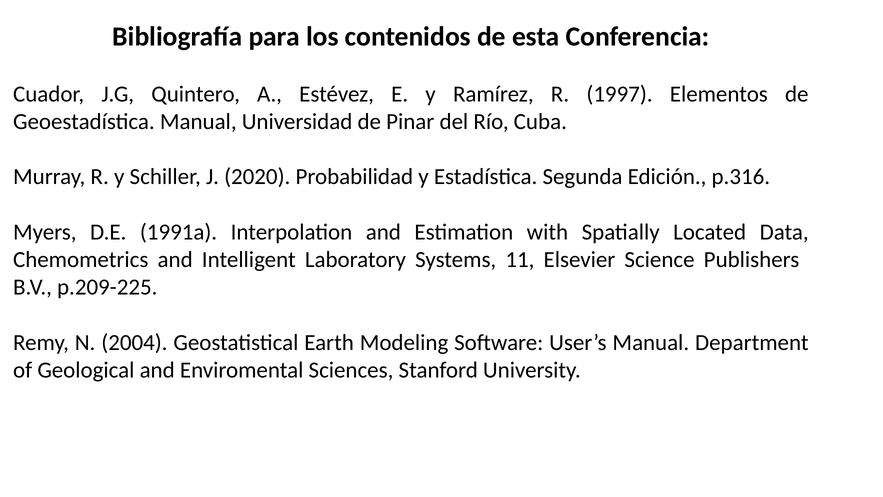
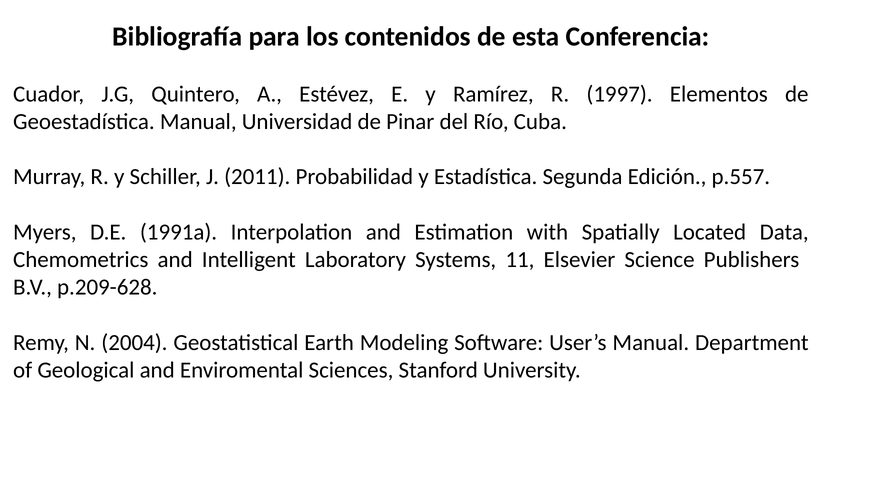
2020: 2020 -> 2011 (257, 177)
p.316: p.316 -> p.557 (741, 177)
p.209-225: p.209-225 -> p.209-628 (107, 287)
